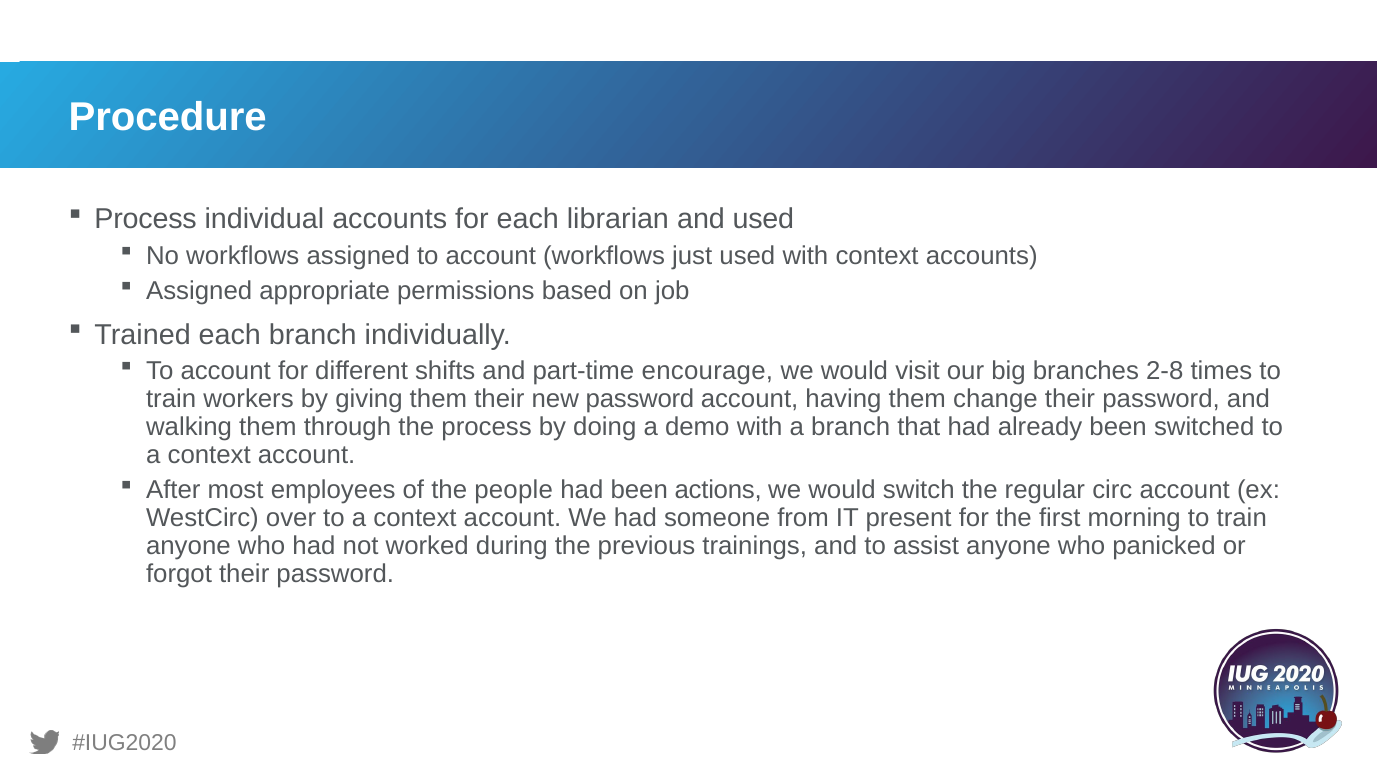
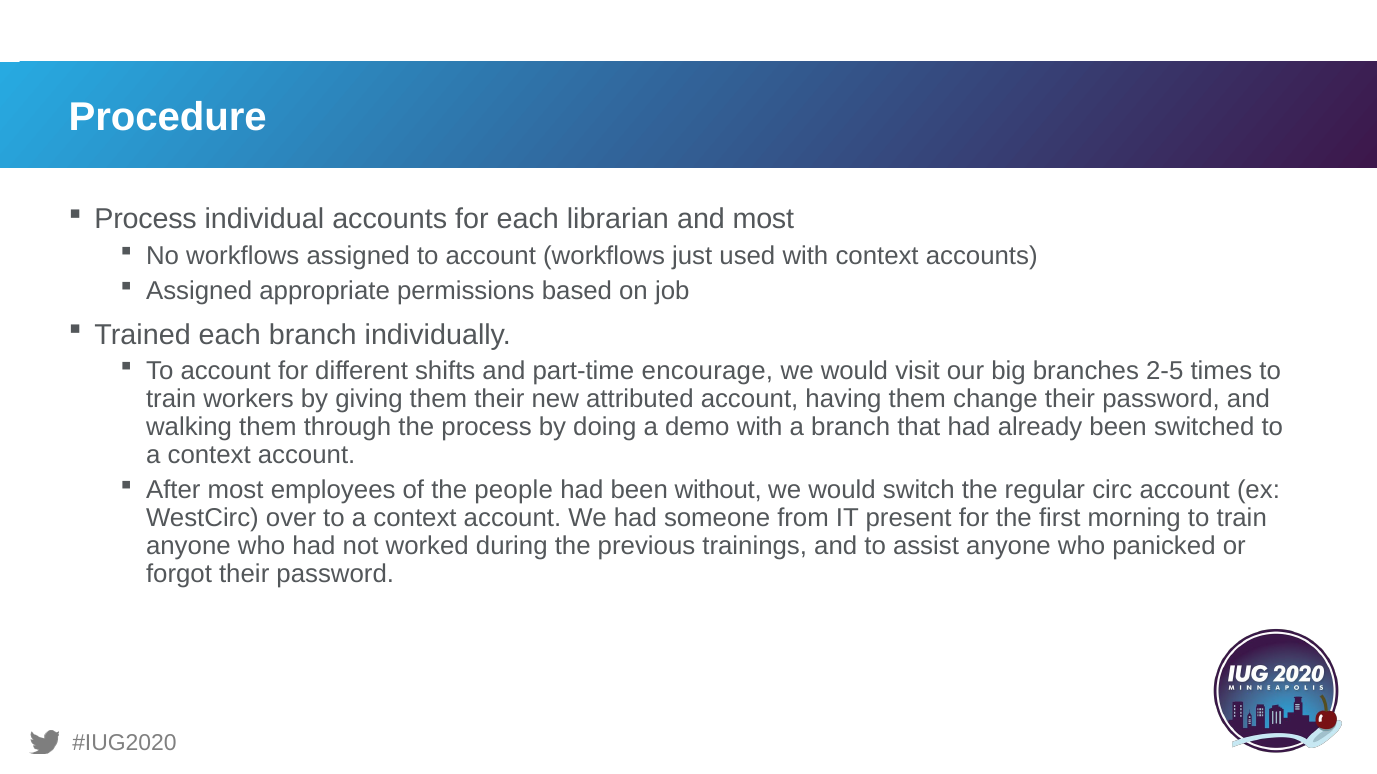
and used: used -> most (763, 220)
2-8: 2-8 -> 2-5 (1165, 372)
new password: password -> attributed (640, 399)
actions: actions -> without (718, 490)
